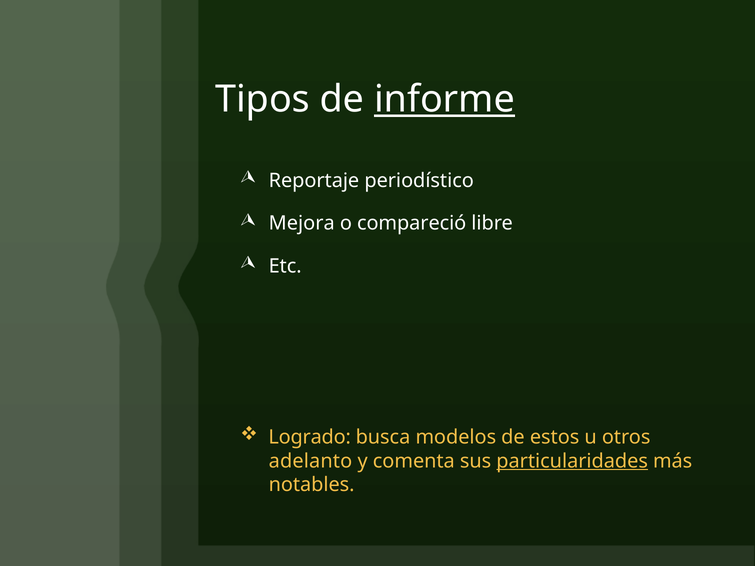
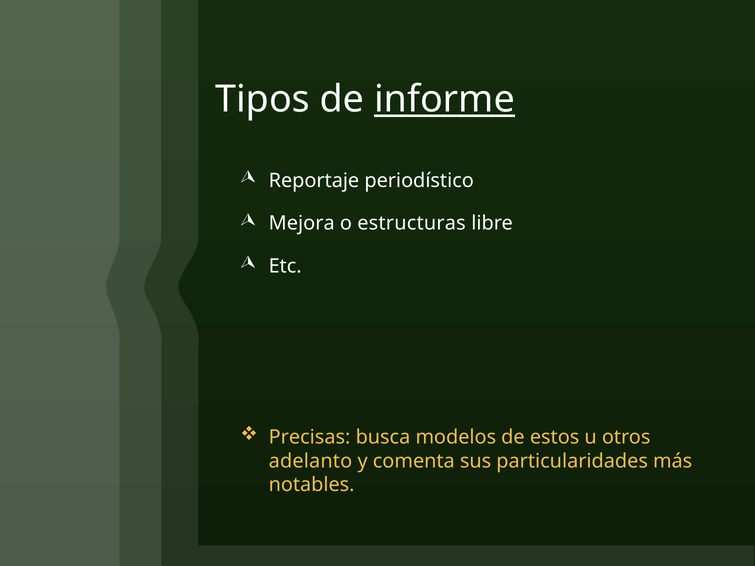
compareció: compareció -> estructuras (412, 223)
Logrado: Logrado -> Precisas (310, 437)
particularidades underline: present -> none (572, 461)
